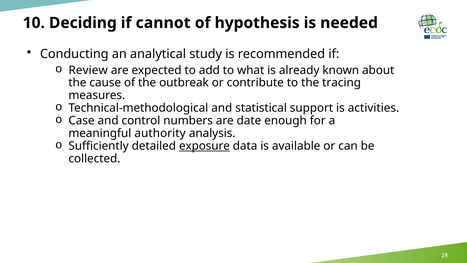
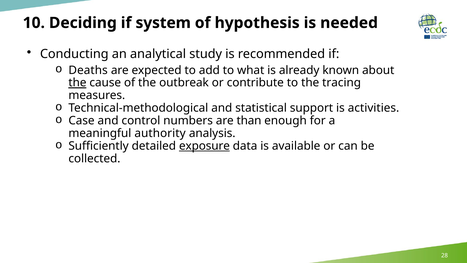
cannot: cannot -> system (163, 23)
Review: Review -> Deaths (88, 70)
the underline: none -> present (77, 83)
date: date -> than (249, 121)
